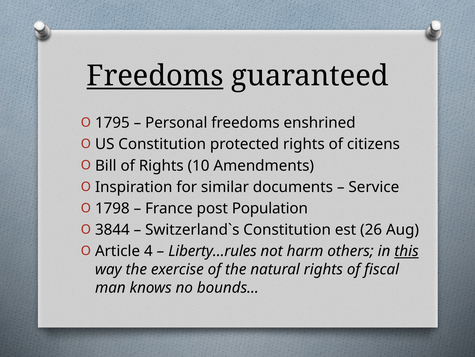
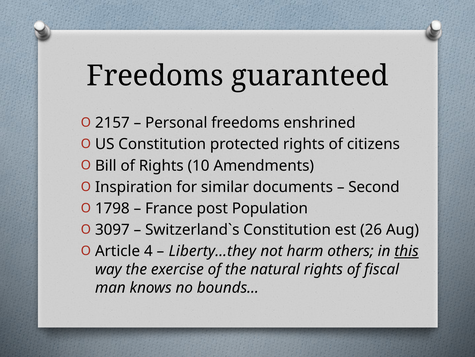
Freedoms underline: present -> none (155, 76)
1795: 1795 -> 2157 (112, 123)
Service: Service -> Second (374, 187)
3844: 3844 -> 3097 (112, 229)
Liberty…rules: Liberty…rules -> Liberty…they (212, 251)
